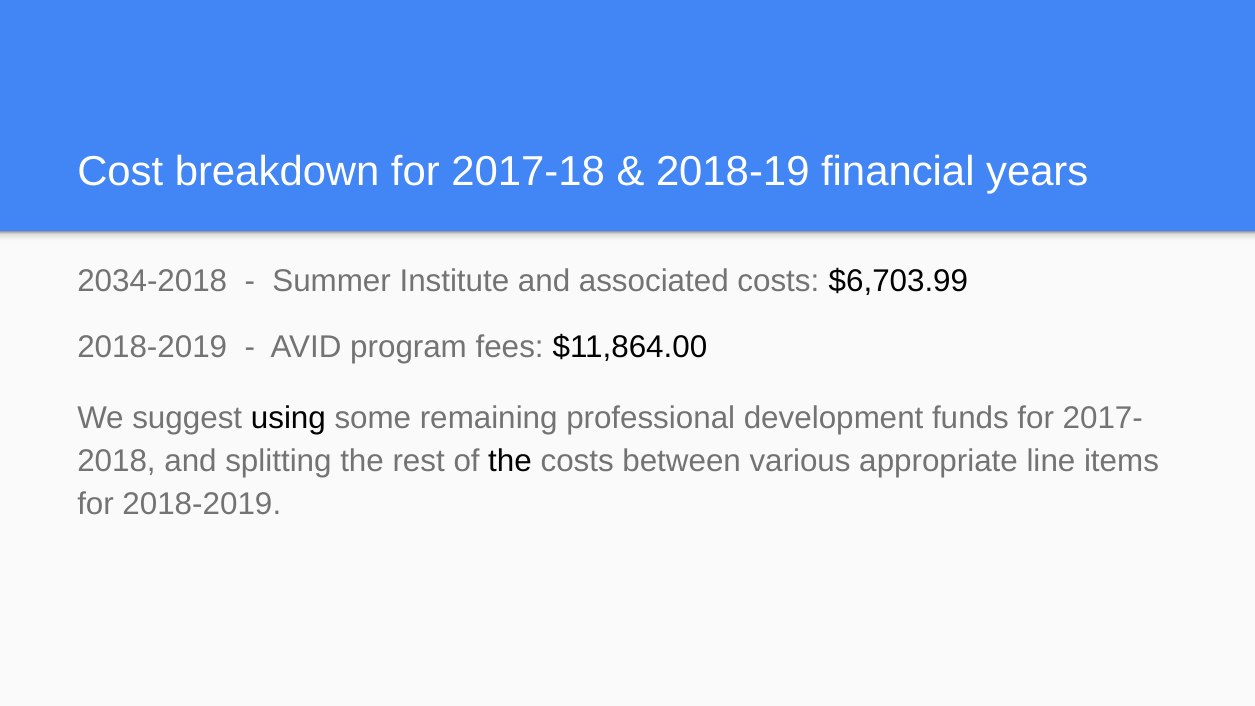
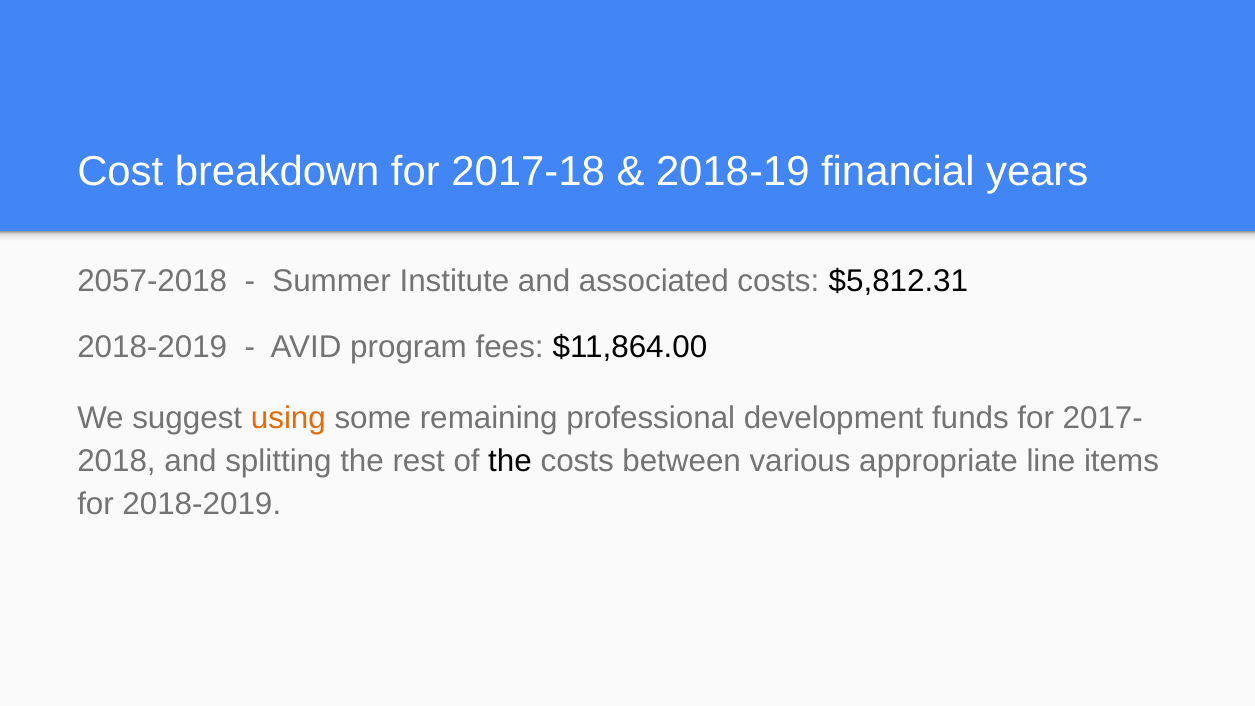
2034-2018: 2034-2018 -> 2057-2018 (152, 281)
$6,703.99: $6,703.99 -> $5,812.31 (898, 281)
using colour: black -> orange (288, 418)
